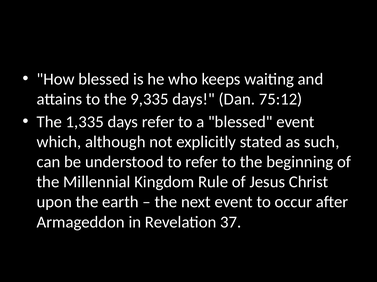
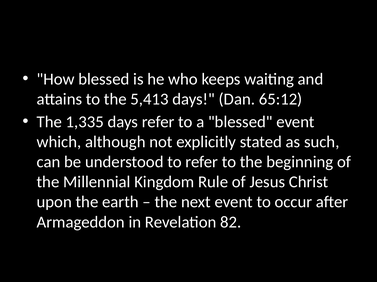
9,335: 9,335 -> 5,413 (149, 99)
75:12: 75:12 -> 65:12 (281, 99)
37: 37 -> 82 (231, 223)
